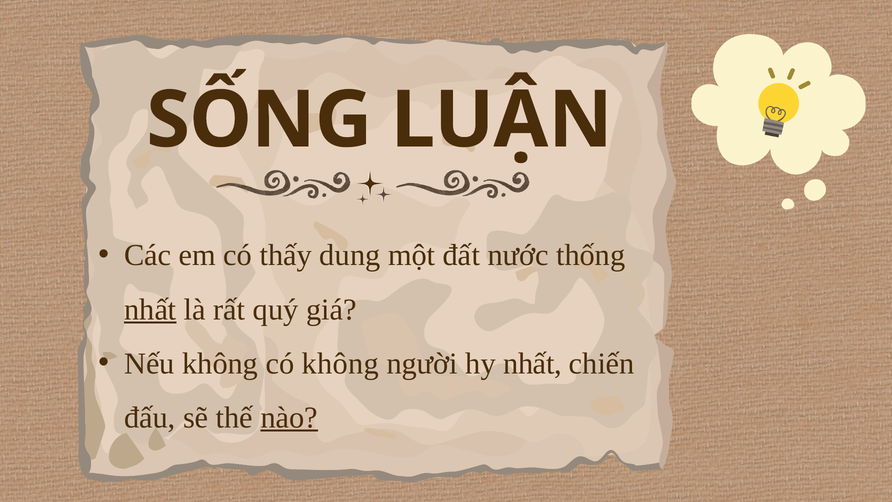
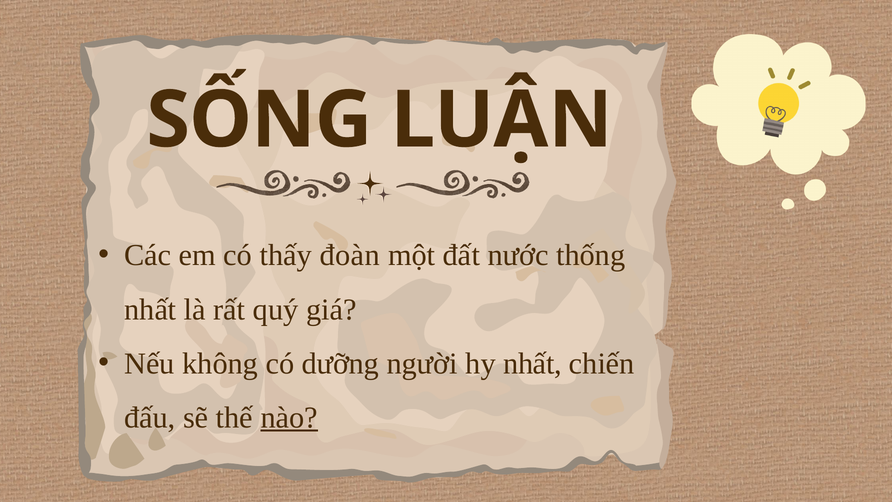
dung: dung -> đoàn (350, 255)
nhất underline: present -> none (150, 309)
có không: không -> dưỡng (340, 363)
